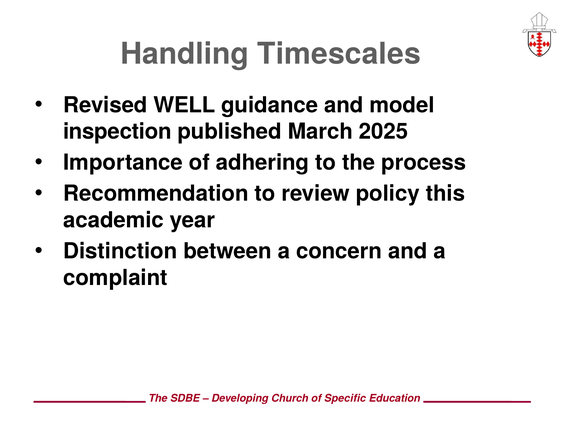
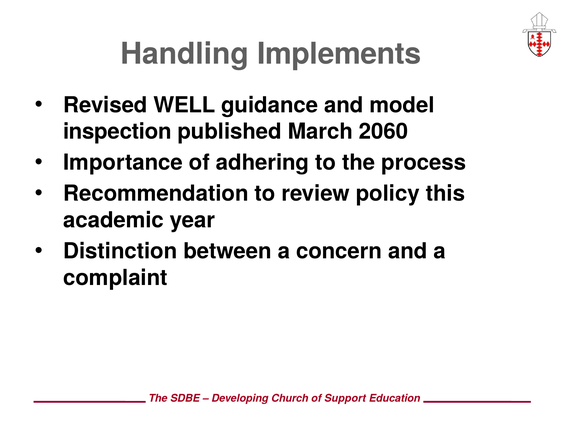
Timescales: Timescales -> Implements (339, 54)
2025: 2025 -> 2060 (384, 132)
Specific: Specific -> Support (345, 398)
